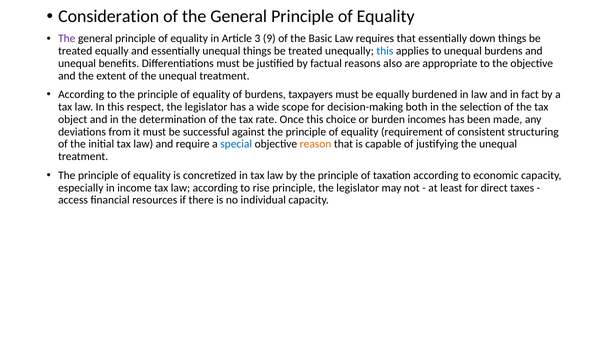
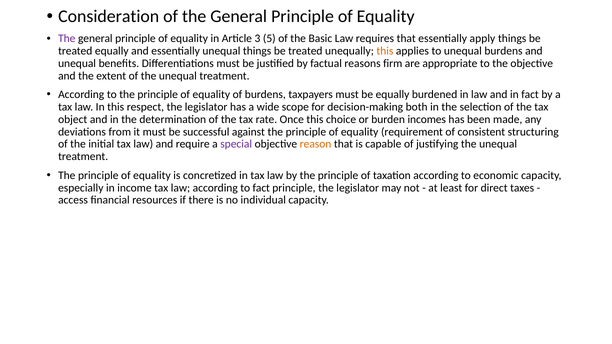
9: 9 -> 5 (269, 39)
down: down -> apply (482, 39)
this colour: blue -> orange (385, 51)
also: also -> firm (393, 64)
special colour: blue -> purple (236, 144)
to rise: rise -> fact (261, 188)
